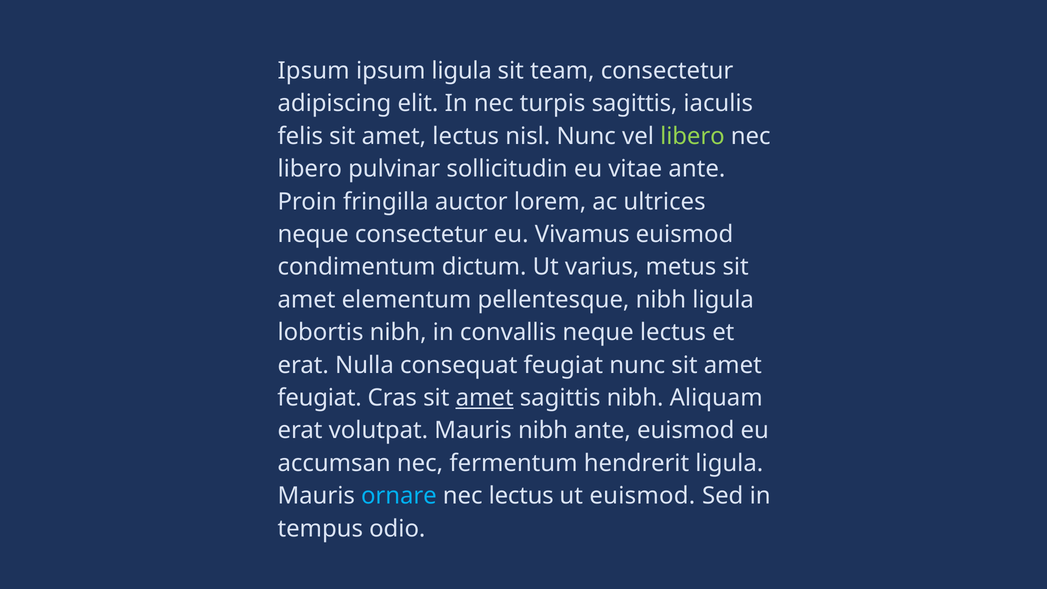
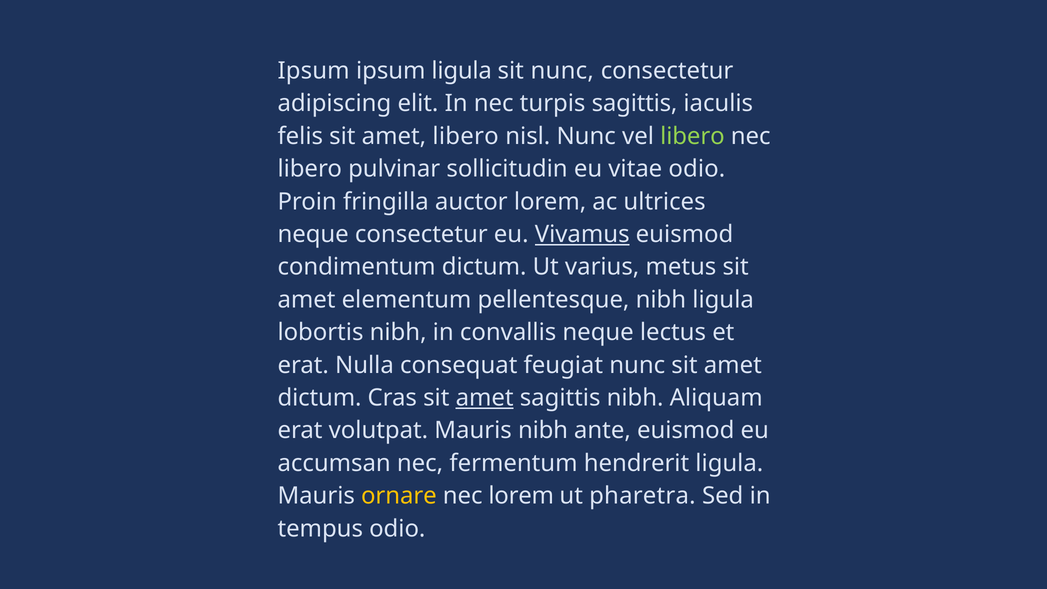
sit team: team -> nunc (562, 71)
amet lectus: lectus -> libero (466, 136)
vitae ante: ante -> odio (697, 169)
Vivamus underline: none -> present (582, 234)
feugiat: feugiat -> dictum (320, 398)
ornare colour: light blue -> yellow (399, 496)
nec lectus: lectus -> lorem (521, 496)
ut euismod: euismod -> pharetra (642, 496)
